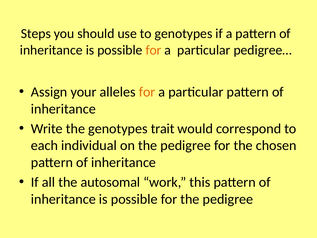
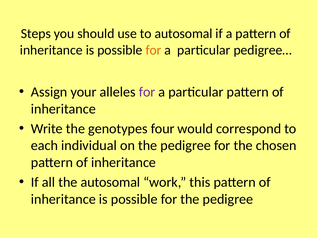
to genotypes: genotypes -> autosomal (184, 34)
for colour: orange -> purple (147, 92)
trait: trait -> four (163, 129)
